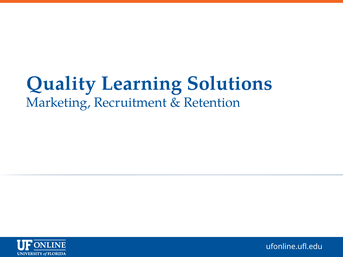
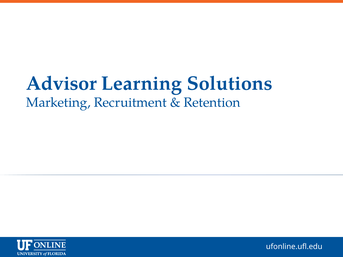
Quality: Quality -> Advisor (61, 83)
